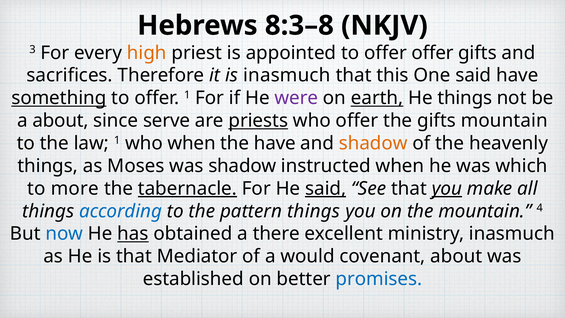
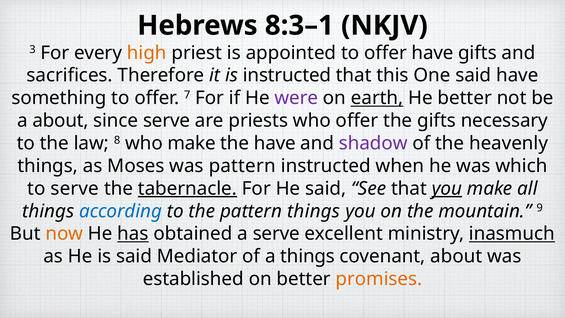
8:3–8: 8:3–8 -> 8:3–1 (299, 26)
offer offer: offer -> have (433, 53)
is inasmuch: inasmuch -> instructed (287, 75)
something underline: present -> none (59, 98)
offer 1: 1 -> 7 (187, 95)
He things: things -> better (465, 98)
priests underline: present -> none (258, 121)
gifts mountain: mountain -> necessary (504, 121)
law 1: 1 -> 8 (117, 140)
who when: when -> make (192, 143)
shadow colour: orange -> purple (373, 143)
was shadow: shadow -> pattern (242, 166)
to more: more -> serve (75, 188)
said underline: present -> none (326, 188)
4: 4 -> 9 (540, 208)
now colour: blue -> orange (64, 234)
a there: there -> serve (276, 234)
inasmuch underline: none -> present (512, 234)
is that: that -> said (134, 256)
a would: would -> things (308, 256)
promises colour: blue -> orange (379, 279)
